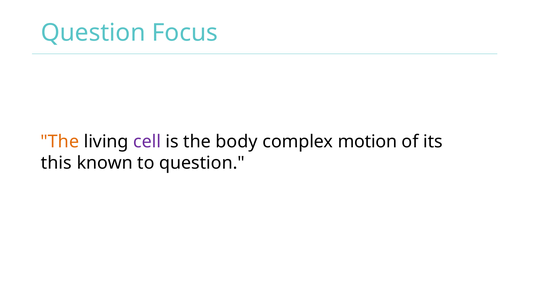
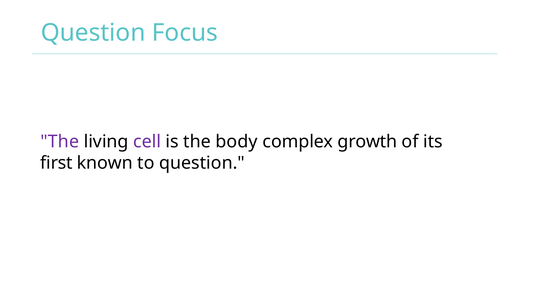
The colour: orange -> purple (60, 142)
motion: motion -> growth (367, 142)
this: this -> first (56, 163)
